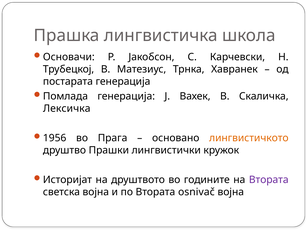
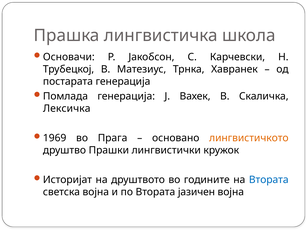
1956: 1956 -> 1969 (55, 138)
Втората colour: purple -> blue (269, 180)
osnivač: osnivač -> јазичен (196, 192)
